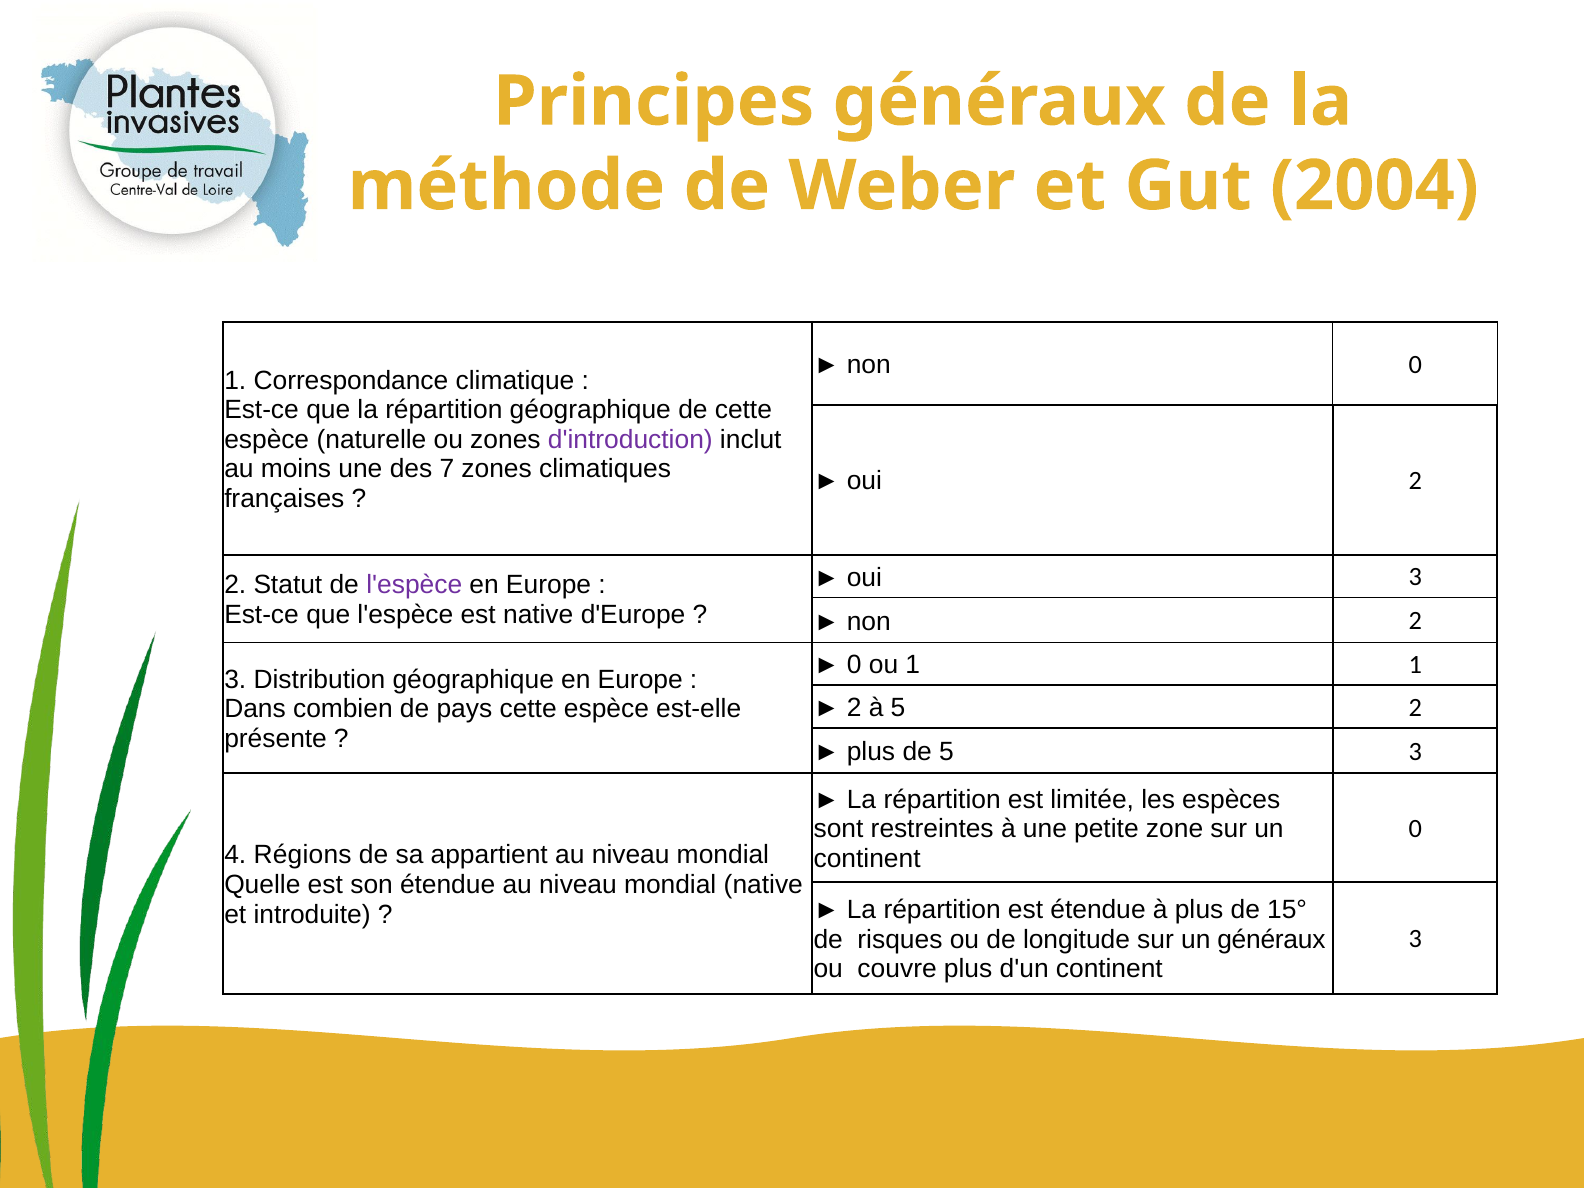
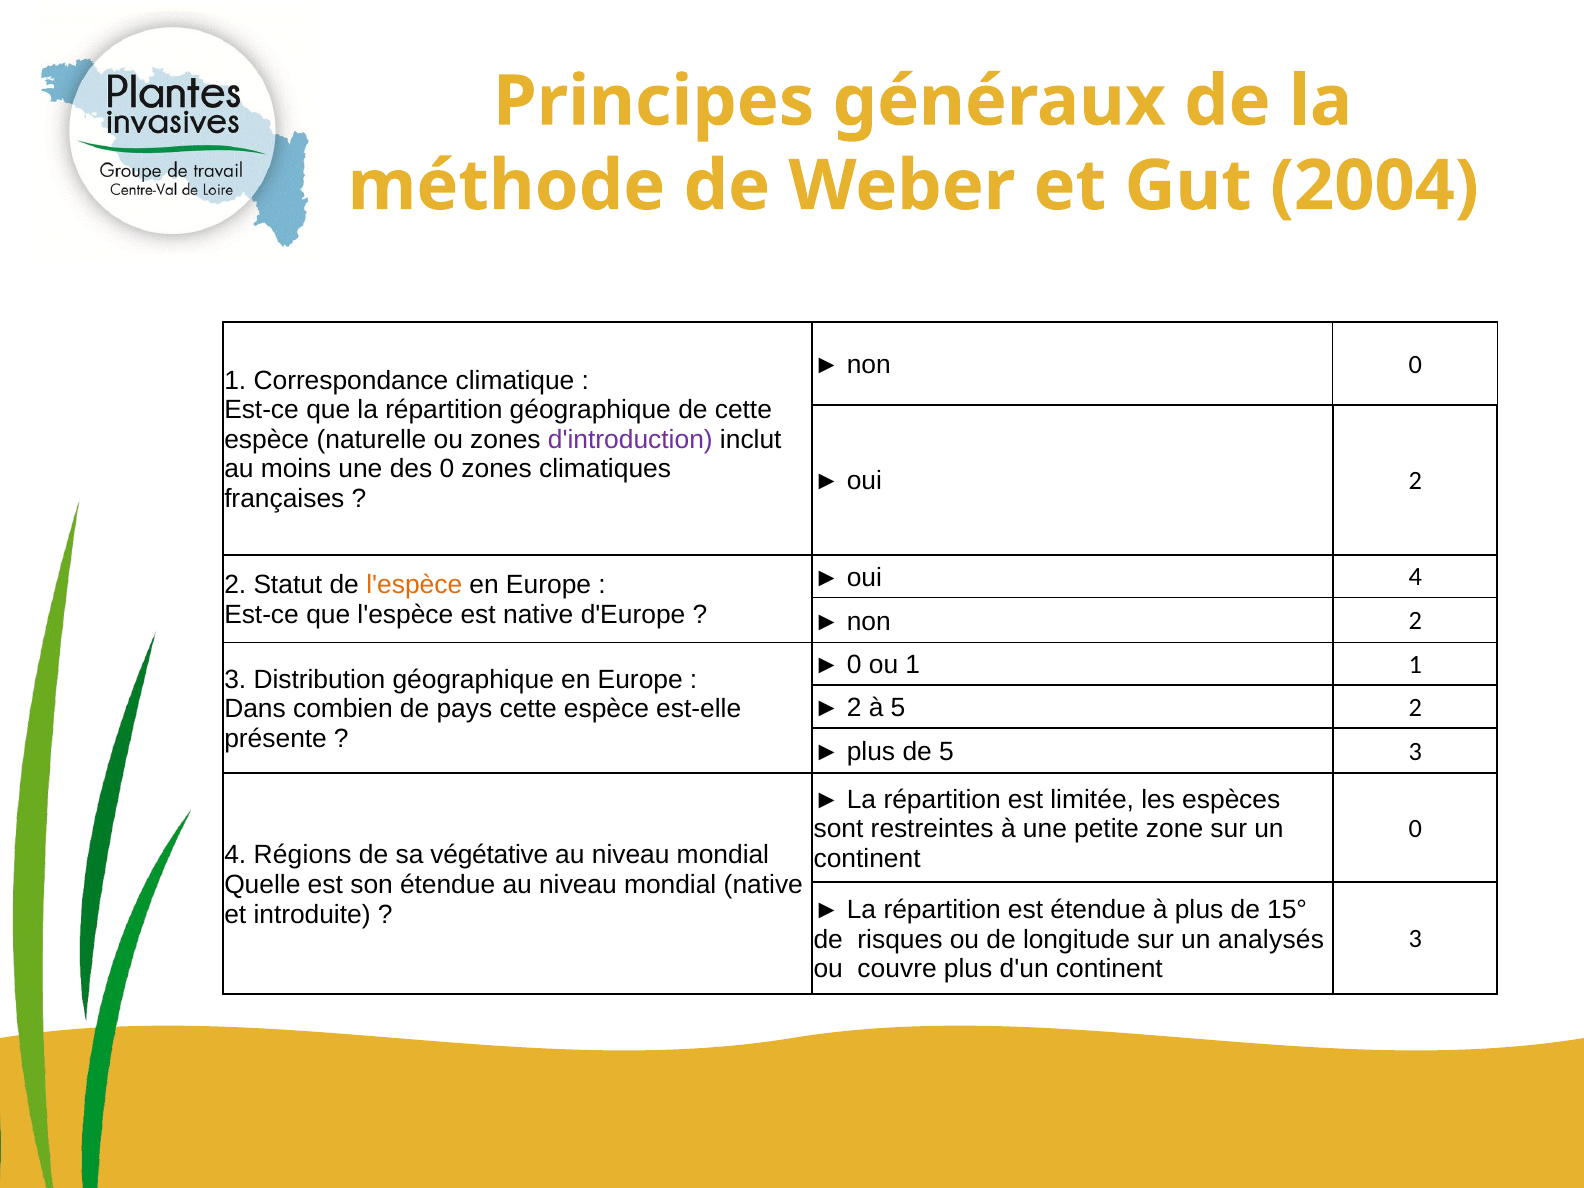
des 7: 7 -> 0 (447, 469)
oui 3: 3 -> 4 (1415, 577)
l'espèce colour: purple -> orange (414, 585)
appartient: appartient -> végétative (489, 855)
un généraux: généraux -> analysés (1271, 939)
